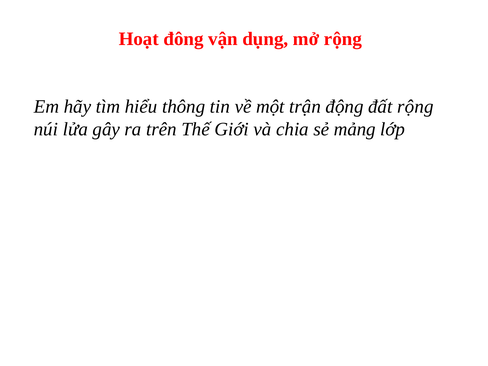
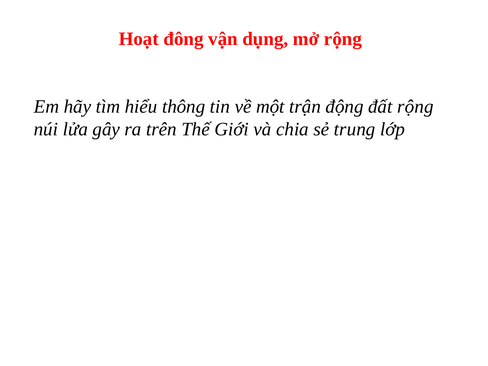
mảng: mảng -> trung (355, 129)
